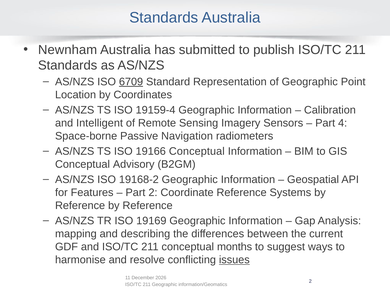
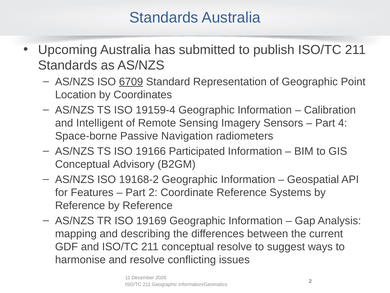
Newnham: Newnham -> Upcoming (68, 50)
19166 Conceptual: Conceptual -> Participated (197, 151)
conceptual months: months -> resolve (234, 246)
issues underline: present -> none (234, 259)
